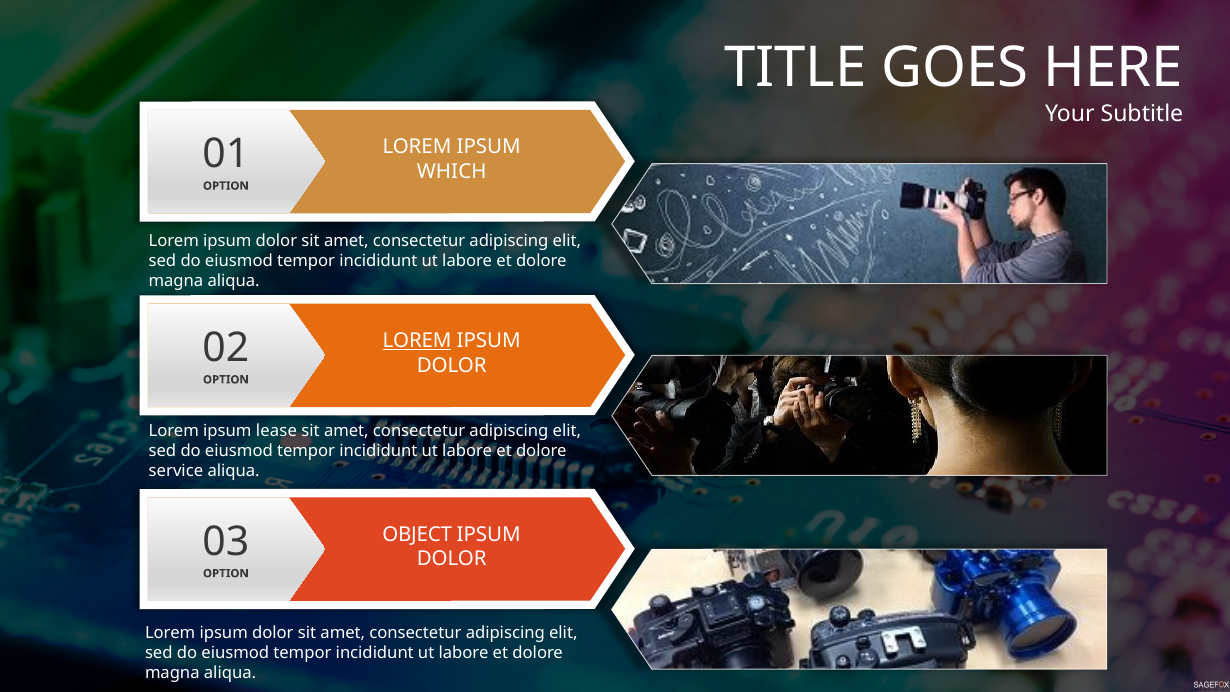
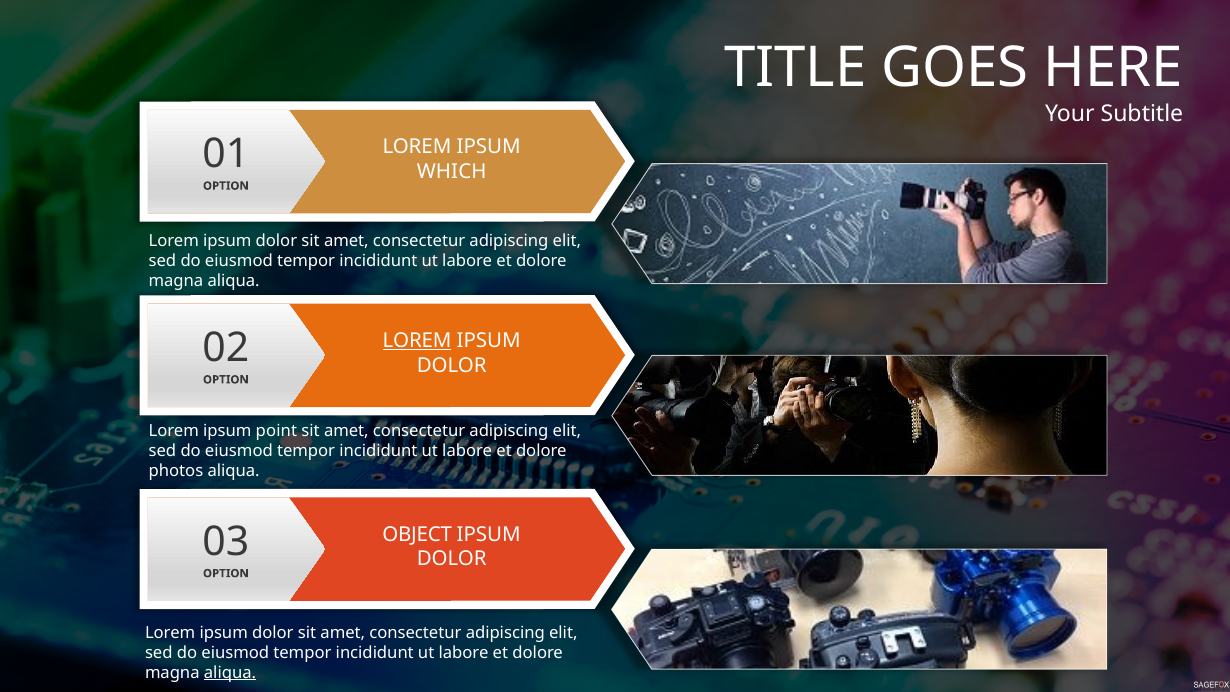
lease: lease -> point (276, 431)
service: service -> photos (176, 471)
aliqua underline: none -> present (230, 673)
